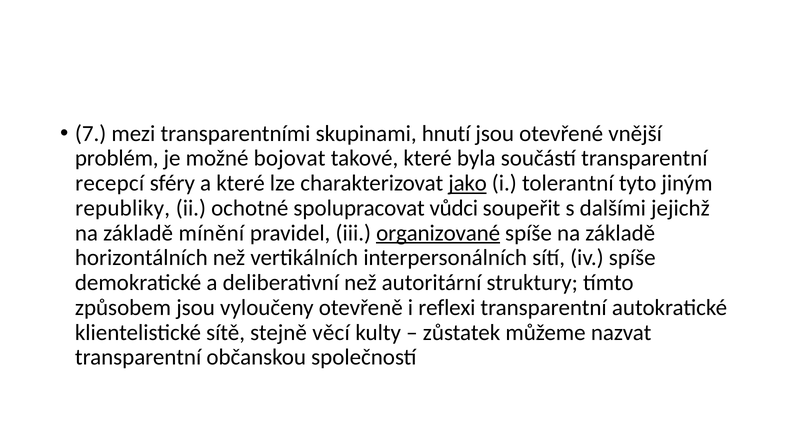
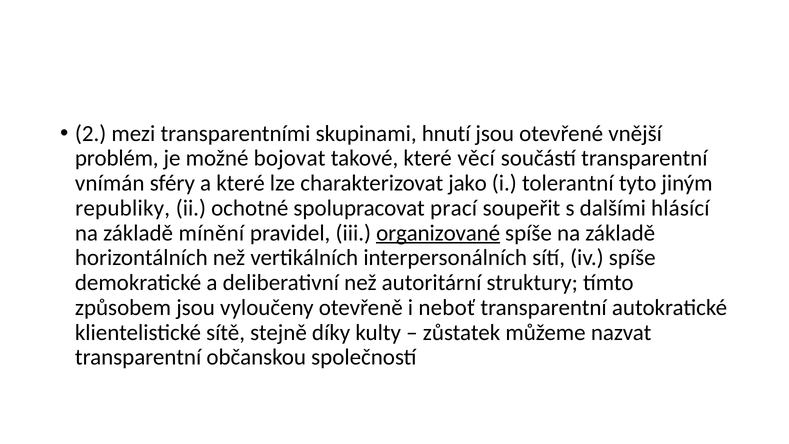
7: 7 -> 2 (91, 133)
byla: byla -> věcí (476, 158)
recepcí: recepcí -> vnímán (110, 183)
jako underline: present -> none (468, 183)
vůdci: vůdci -> prací (454, 208)
jejichž: jejichž -> hlásící (680, 208)
reflexi: reflexi -> neboť (447, 307)
věcí: věcí -> díky (331, 332)
